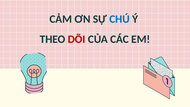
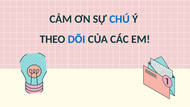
DÕI colour: red -> blue (77, 39)
